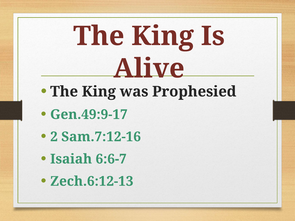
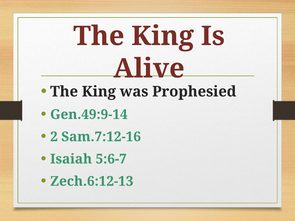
Gen.49:9-17: Gen.49:9-17 -> Gen.49:9-14 (89, 115)
6:6-7: 6:6-7 -> 5:6-7 (111, 159)
